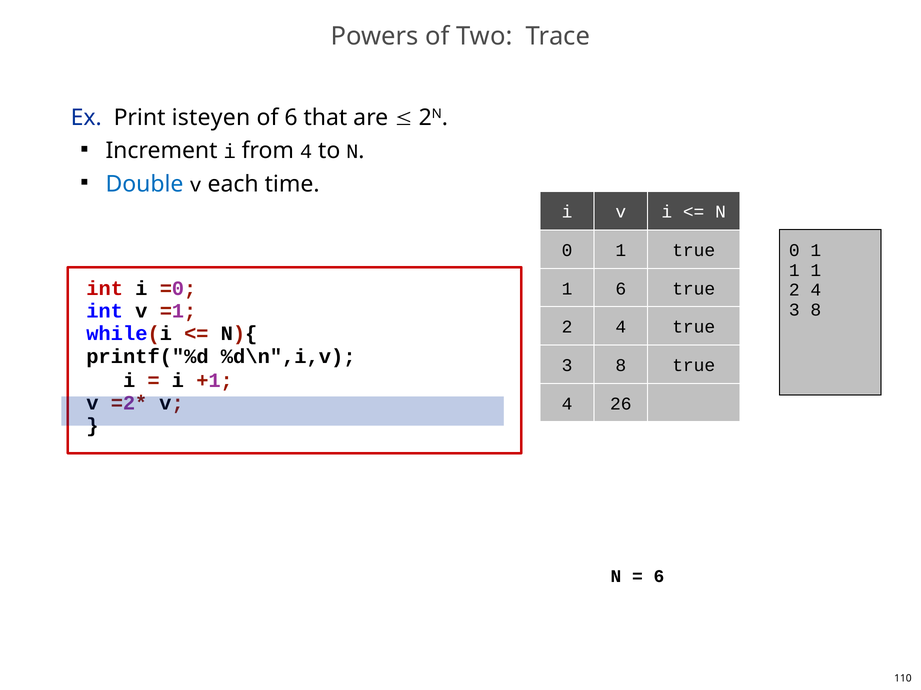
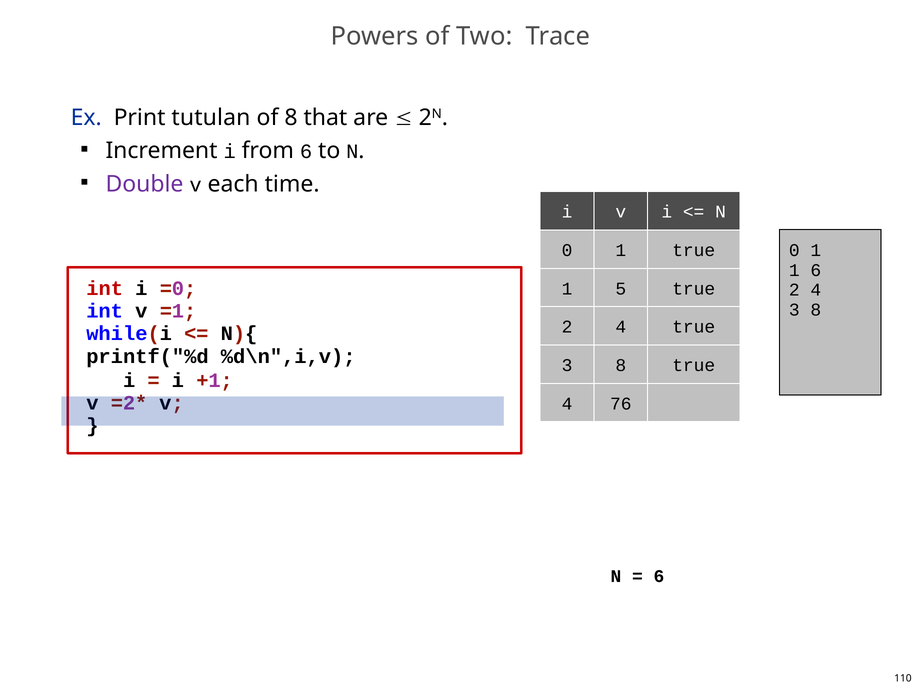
isteyen: isteyen -> tutulan (211, 118)
of 6: 6 -> 8 (291, 118)
from 4: 4 -> 6 (306, 152)
Double colour: blue -> purple (144, 184)
1: 1 -> 6 (816, 271)
1 6: 6 -> 5 (621, 289)
26: 26 -> 76 (621, 404)
